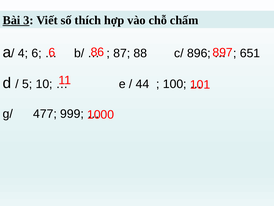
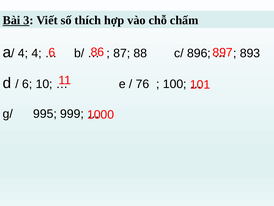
4 6: 6 -> 4 (37, 53)
651: 651 -> 893 (250, 53)
5: 5 -> 6 (27, 84)
44: 44 -> 76 (143, 84)
477: 477 -> 995 (45, 114)
